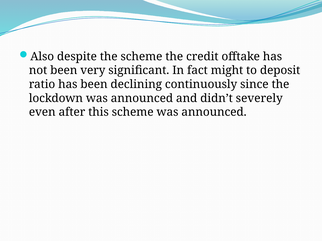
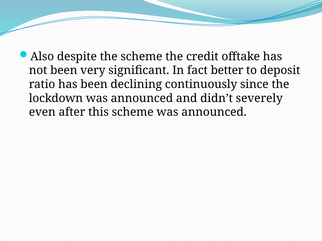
might: might -> better (227, 71)
